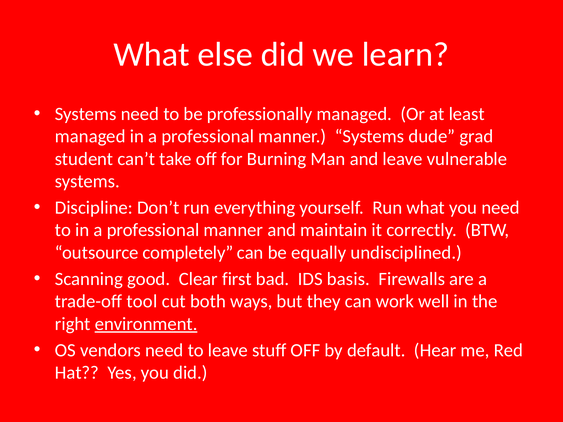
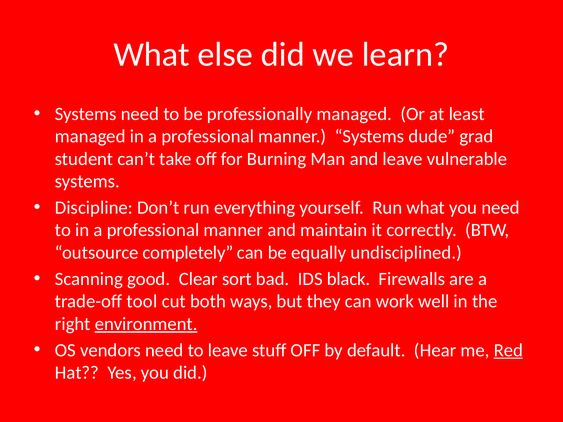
first: first -> sort (237, 279)
basis: basis -> black (349, 279)
Red underline: none -> present (508, 350)
